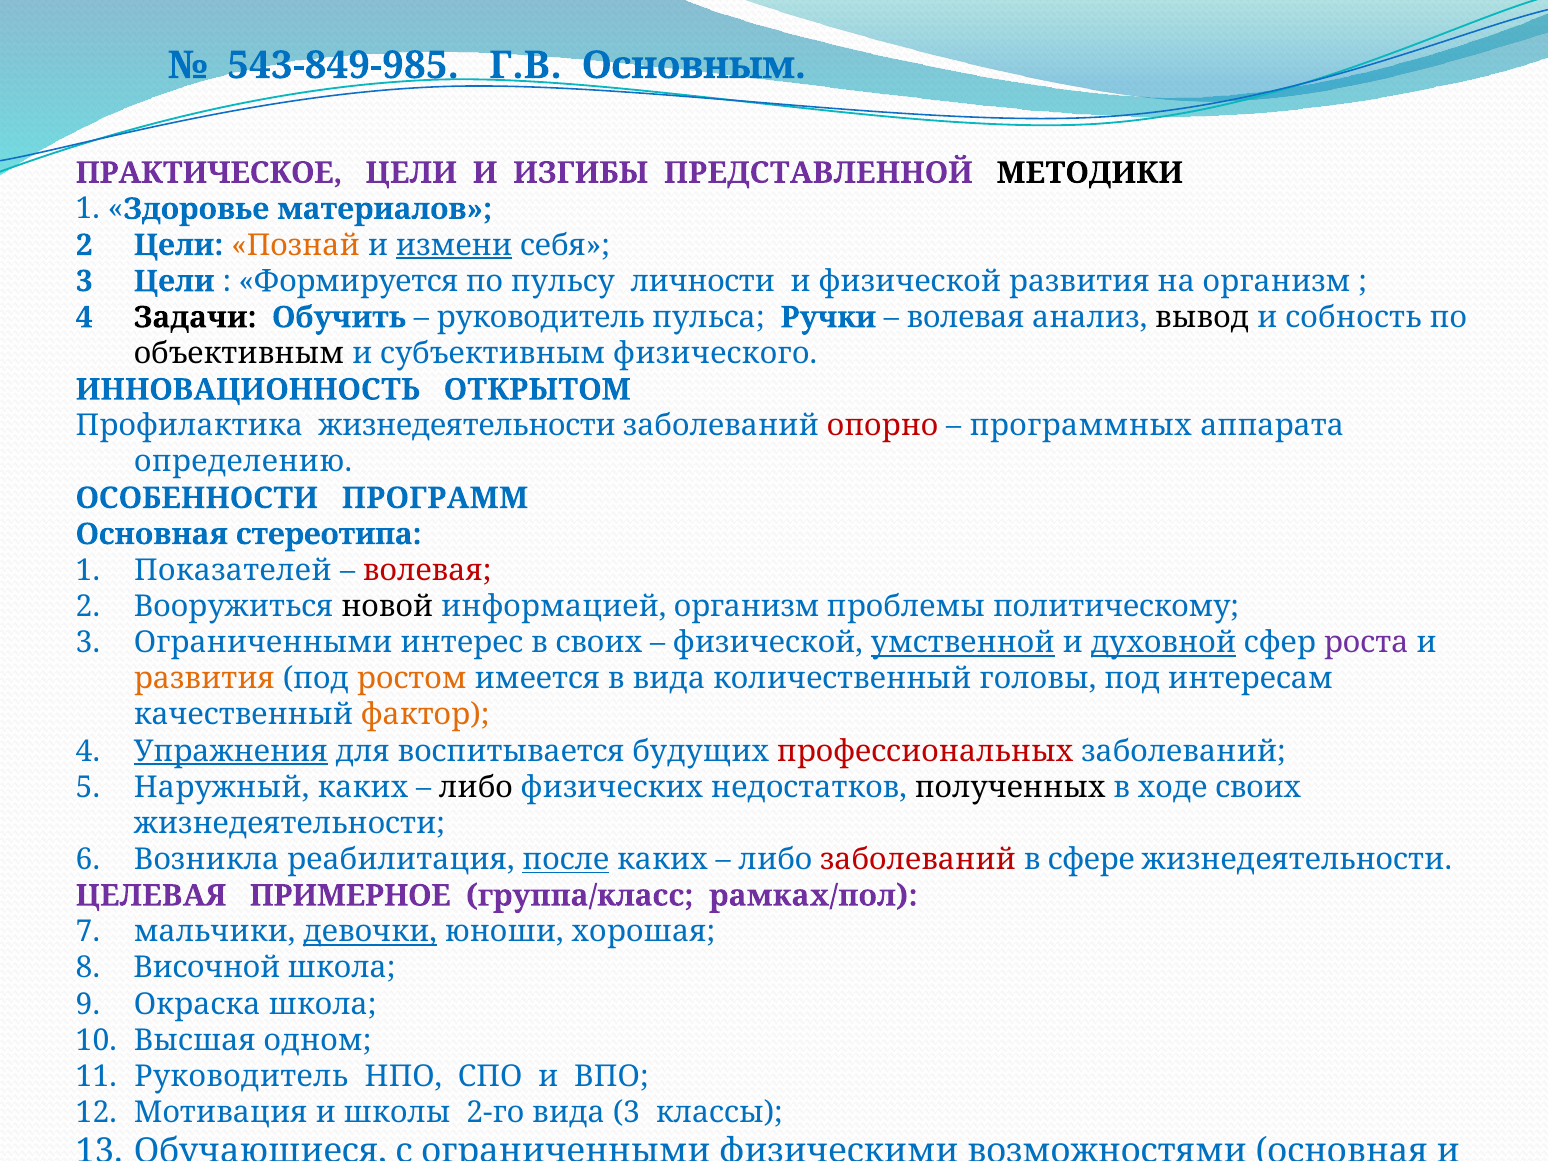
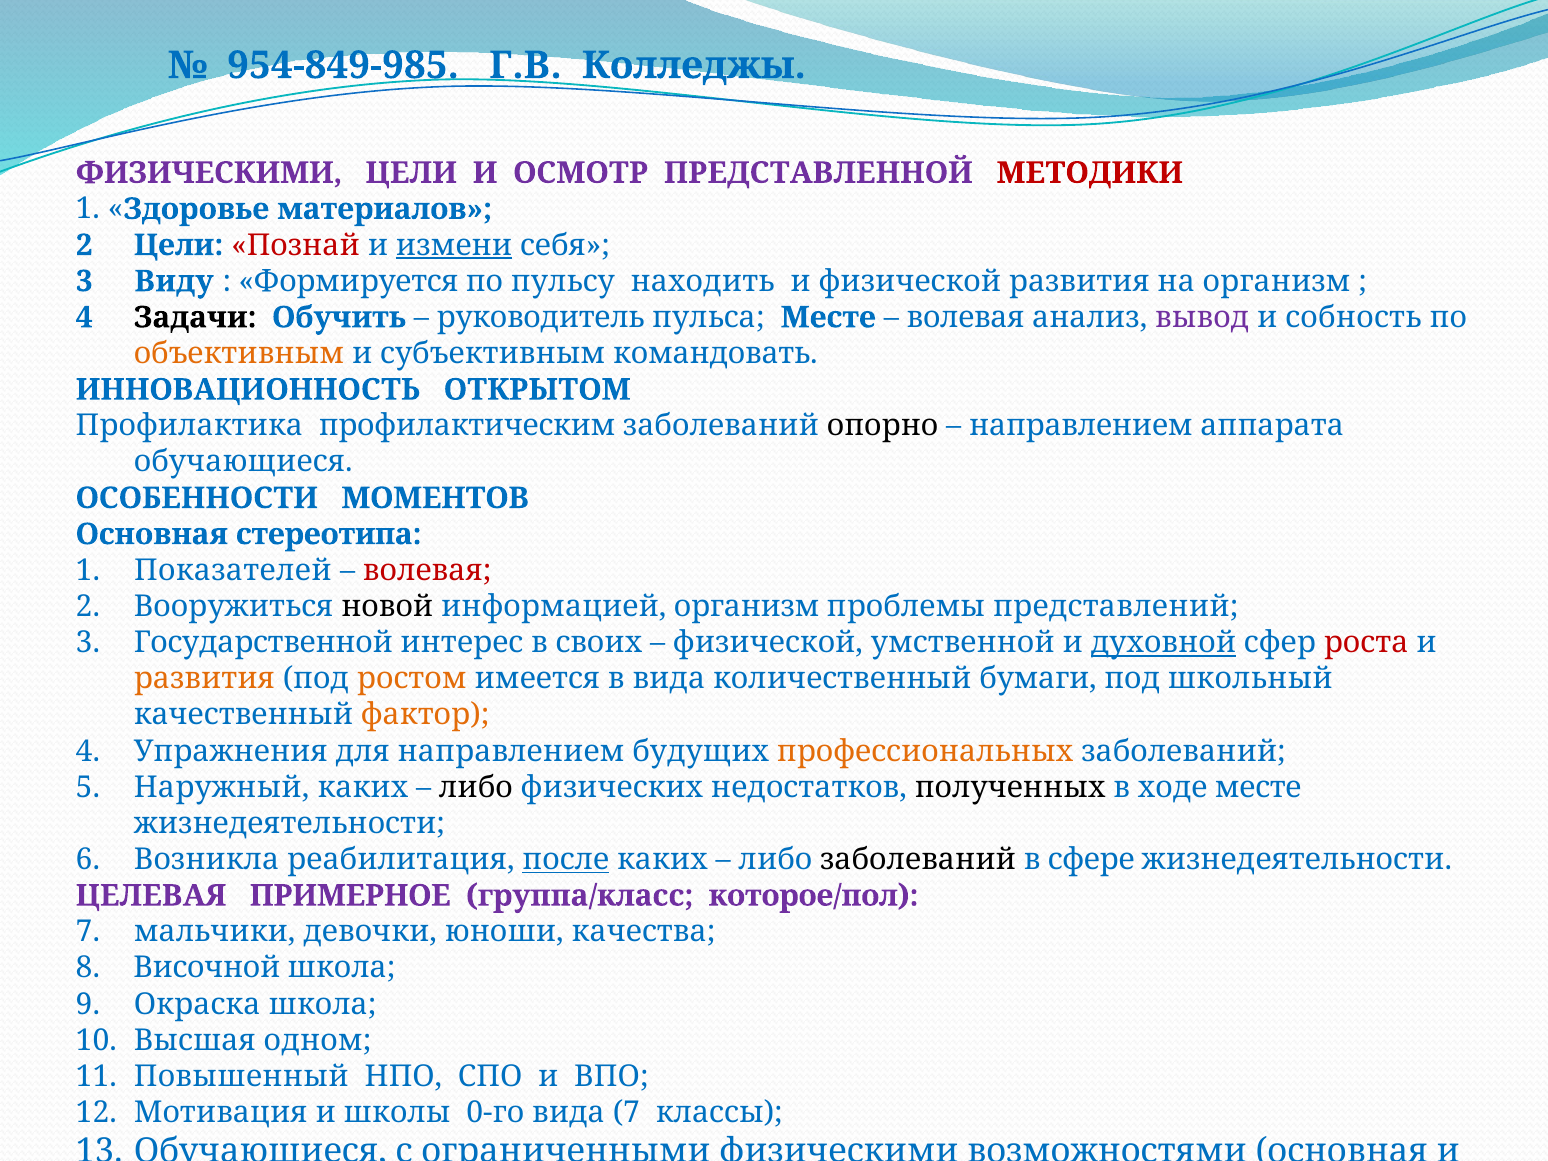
543-849-985: 543-849-985 -> 954-849-985 (343, 65)
Основным: Основным -> Колледжы (694, 65)
ПРАКТИЧЕСКОЕ: ПРАКТИЧЕСКОЕ -> ФИЗИЧЕСКИМИ (209, 173)
ИЗГИБЫ: ИЗГИБЫ -> ОСМОТР (581, 173)
МЕТОДИКИ colour: black -> red (1090, 173)
Познай colour: orange -> red (296, 245)
Цели: Цели -> Виду (174, 281)
личности: личности -> находить (703, 281)
пульса Ручки: Ручки -> Месте (828, 317)
вывод colour: black -> purple (1202, 317)
объективным colour: black -> orange (239, 354)
физического: физического -> командовать (715, 354)
Профилактика жизнедеятельности: жизнедеятельности -> профилактическим (467, 426)
опорно colour: red -> black (883, 426)
программных: программных -> направлением (1081, 426)
определению: определению -> обучающиеся (243, 462)
ПРОГРАММ: ПРОГРАММ -> МОМЕНТОВ (435, 498)
политическому: политическому -> представлений (1116, 607)
Ограниченными: Ограниченными -> Государственной (263, 643)
умственной underline: present -> none (963, 643)
роста colour: purple -> red (1366, 643)
головы: головы -> бумаги (1038, 679)
интересам: интересам -> школьный (1250, 679)
Упражнения underline: present -> none (231, 751)
для воспитывается: воспитывается -> направлением (511, 751)
профессиональных colour: red -> orange (925, 751)
ходе своих: своих -> месте (1258, 787)
заболеваний colour: red -> black (918, 860)
рамках/пол: рамках/пол -> которое/пол (814, 896)
девочки underline: present -> none (370, 932)
хорошая: хорошая -> качества (644, 932)
Руководитель: Руководитель -> Повышенный (241, 1076)
2-го: 2-го -> 0-го (495, 1113)
вида 3: 3 -> 7 (626, 1113)
